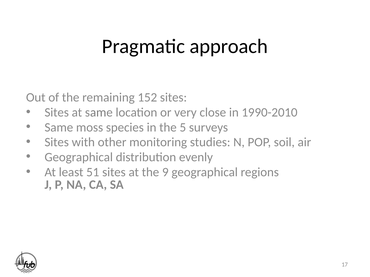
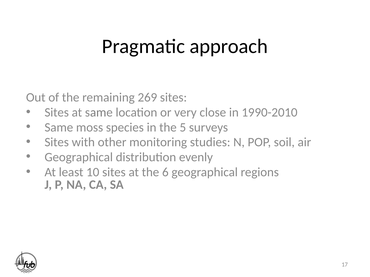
152: 152 -> 269 (147, 98)
51: 51 -> 10 (93, 173)
9: 9 -> 6 (165, 173)
